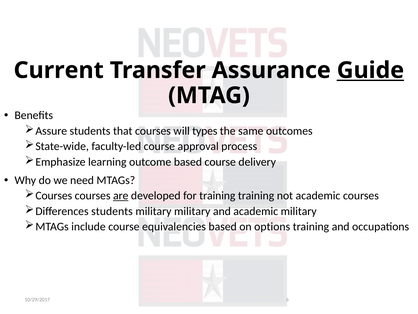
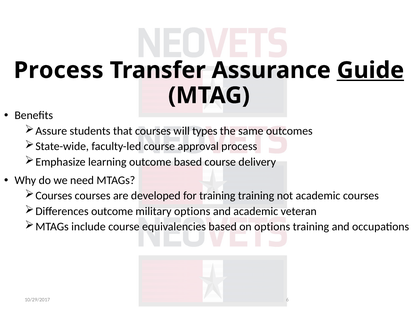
Current: Current -> Process (59, 70)
are underline: present -> none (121, 195)
Differences students: students -> outcome (112, 211)
military military: military -> options (192, 211)
academic military: military -> veteran (299, 211)
